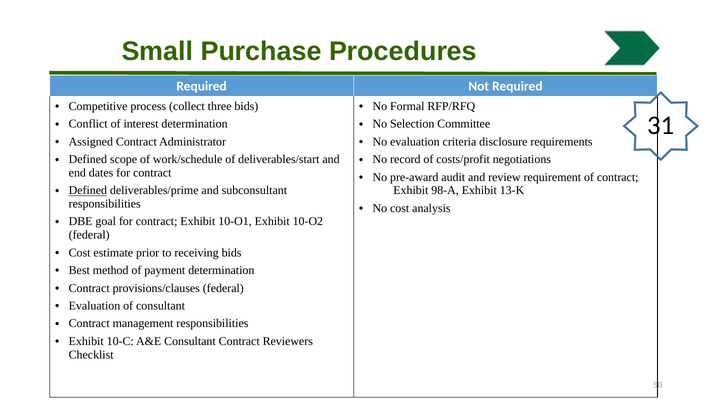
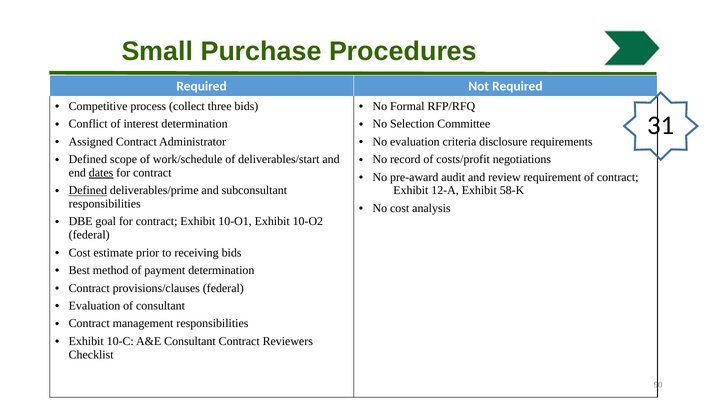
dates underline: none -> present (101, 173)
98-A: 98-A -> 12-A (445, 191)
13-K: 13-K -> 58-K (512, 191)
